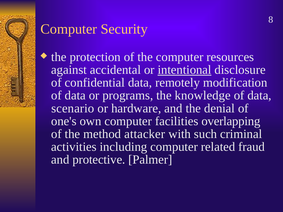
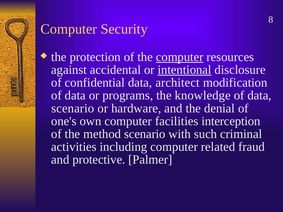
computer underline: none -> present (180, 57)
remotely: remotely -> architect (178, 83)
overlapping: overlapping -> interception (231, 121)
method attacker: attacker -> scenario (145, 134)
